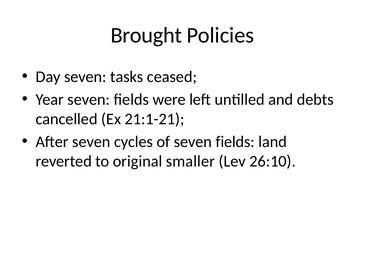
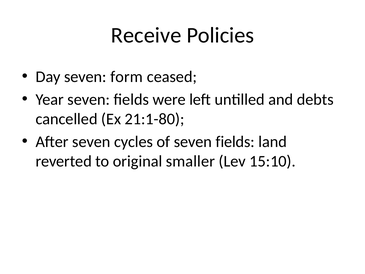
Brought: Brought -> Receive (146, 35)
tasks: tasks -> form (127, 77)
21:1-21: 21:1-21 -> 21:1-80 (155, 119)
26:10: 26:10 -> 15:10 (273, 161)
